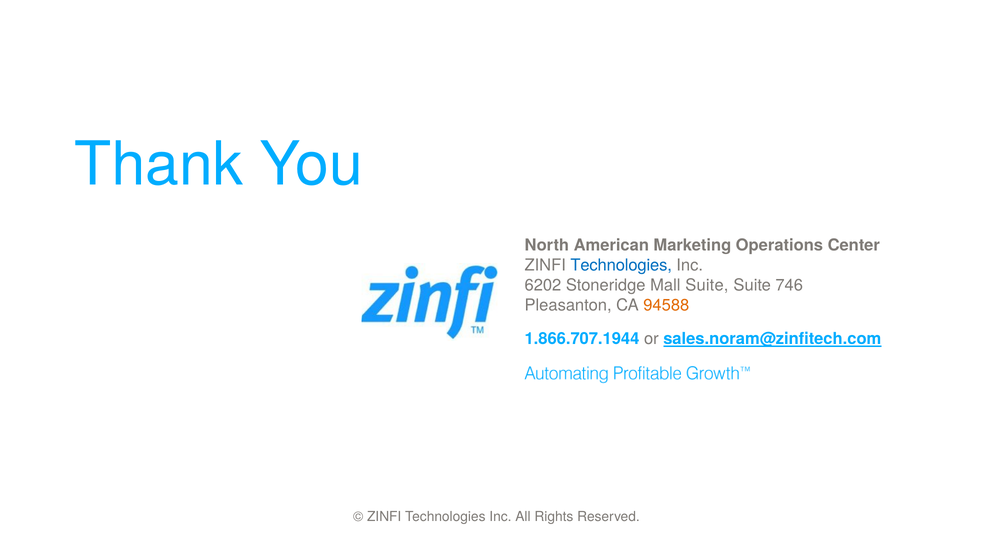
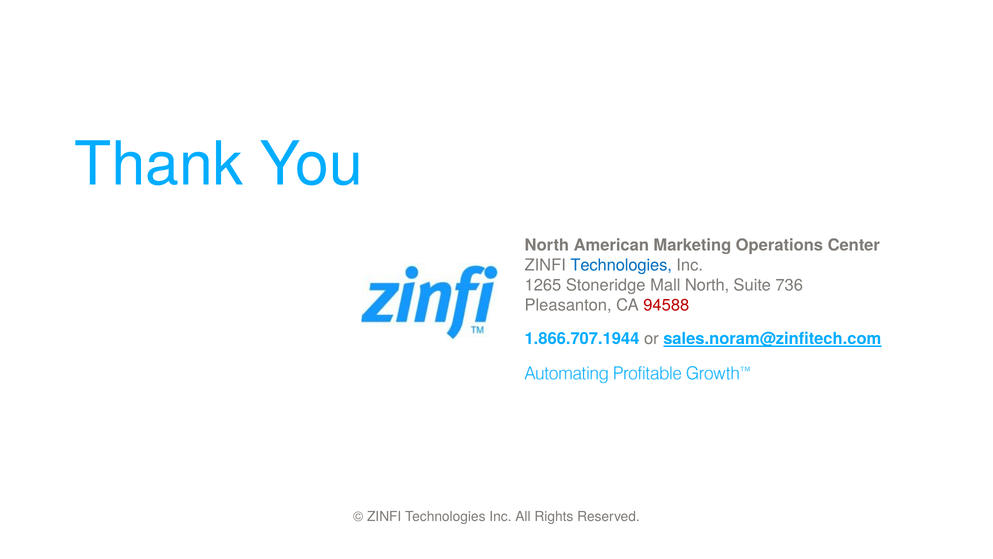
6202: 6202 -> 1265 (543, 285)
Mall Suite: Suite -> North (707, 285)
746: 746 -> 736 (789, 285)
94588 colour: orange -> red (666, 305)
